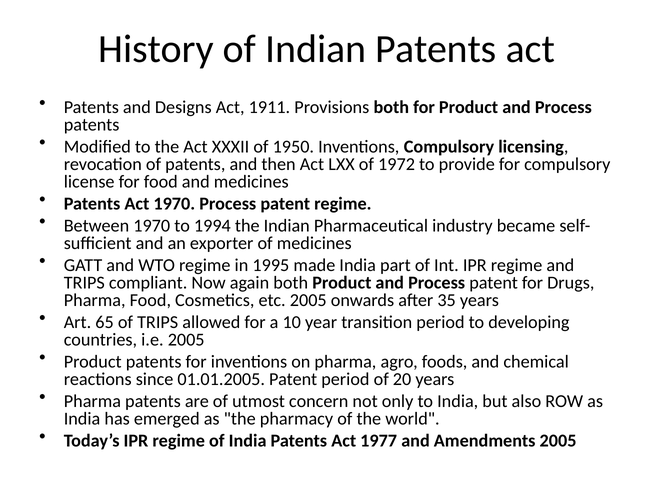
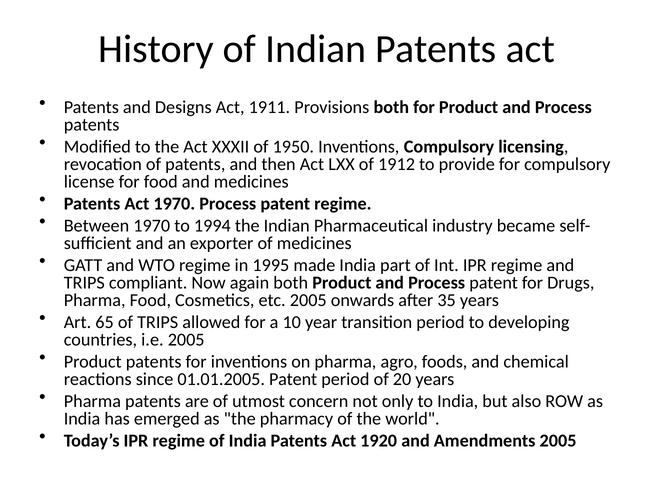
1972: 1972 -> 1912 (397, 164)
1977: 1977 -> 1920 (379, 441)
